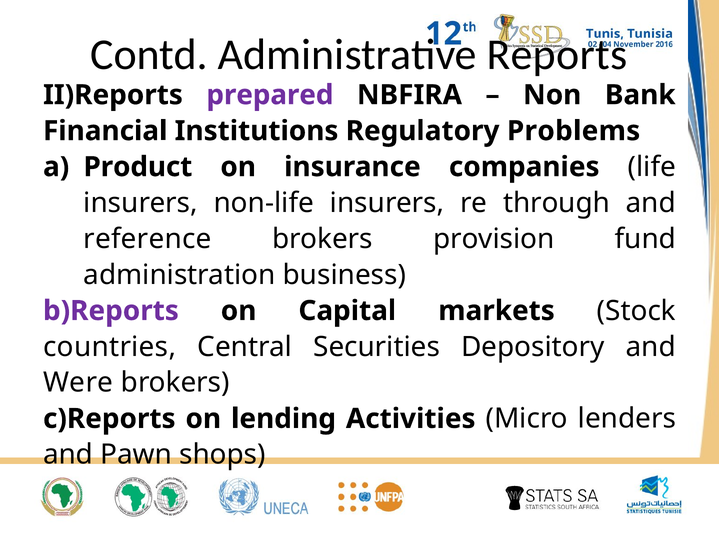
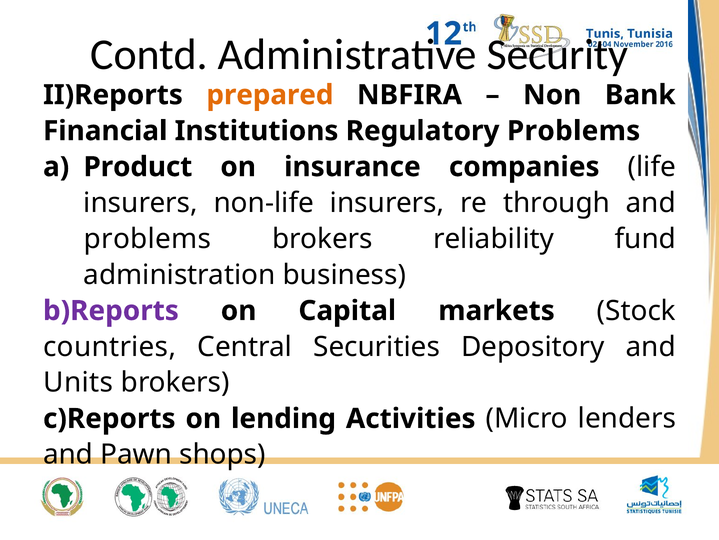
Reports: Reports -> Security (557, 55)
prepared colour: purple -> orange (270, 95)
reference: reference -> problems (147, 239)
provision: provision -> reliability (494, 239)
Were: Were -> Units (78, 382)
